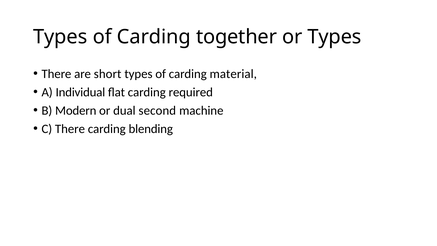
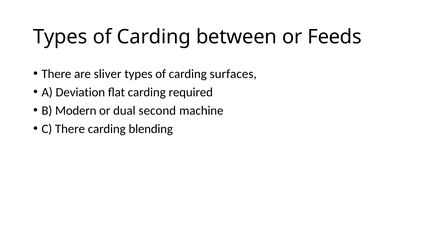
together: together -> between (236, 37)
or Types: Types -> Feeds (335, 37)
short: short -> sliver (108, 74)
material: material -> surfaces (233, 74)
Individual: Individual -> Deviation (80, 92)
